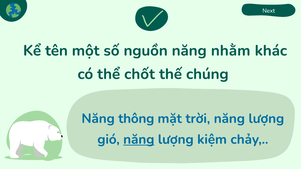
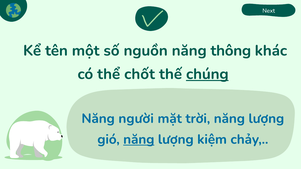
nhằm: nhằm -> thông (231, 51)
chúng underline: none -> present (207, 74)
thông: thông -> người (136, 119)
